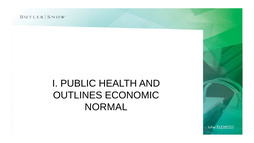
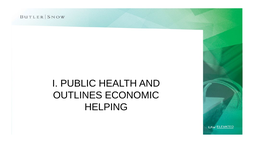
NORMAL: NORMAL -> HELPING (106, 107)
